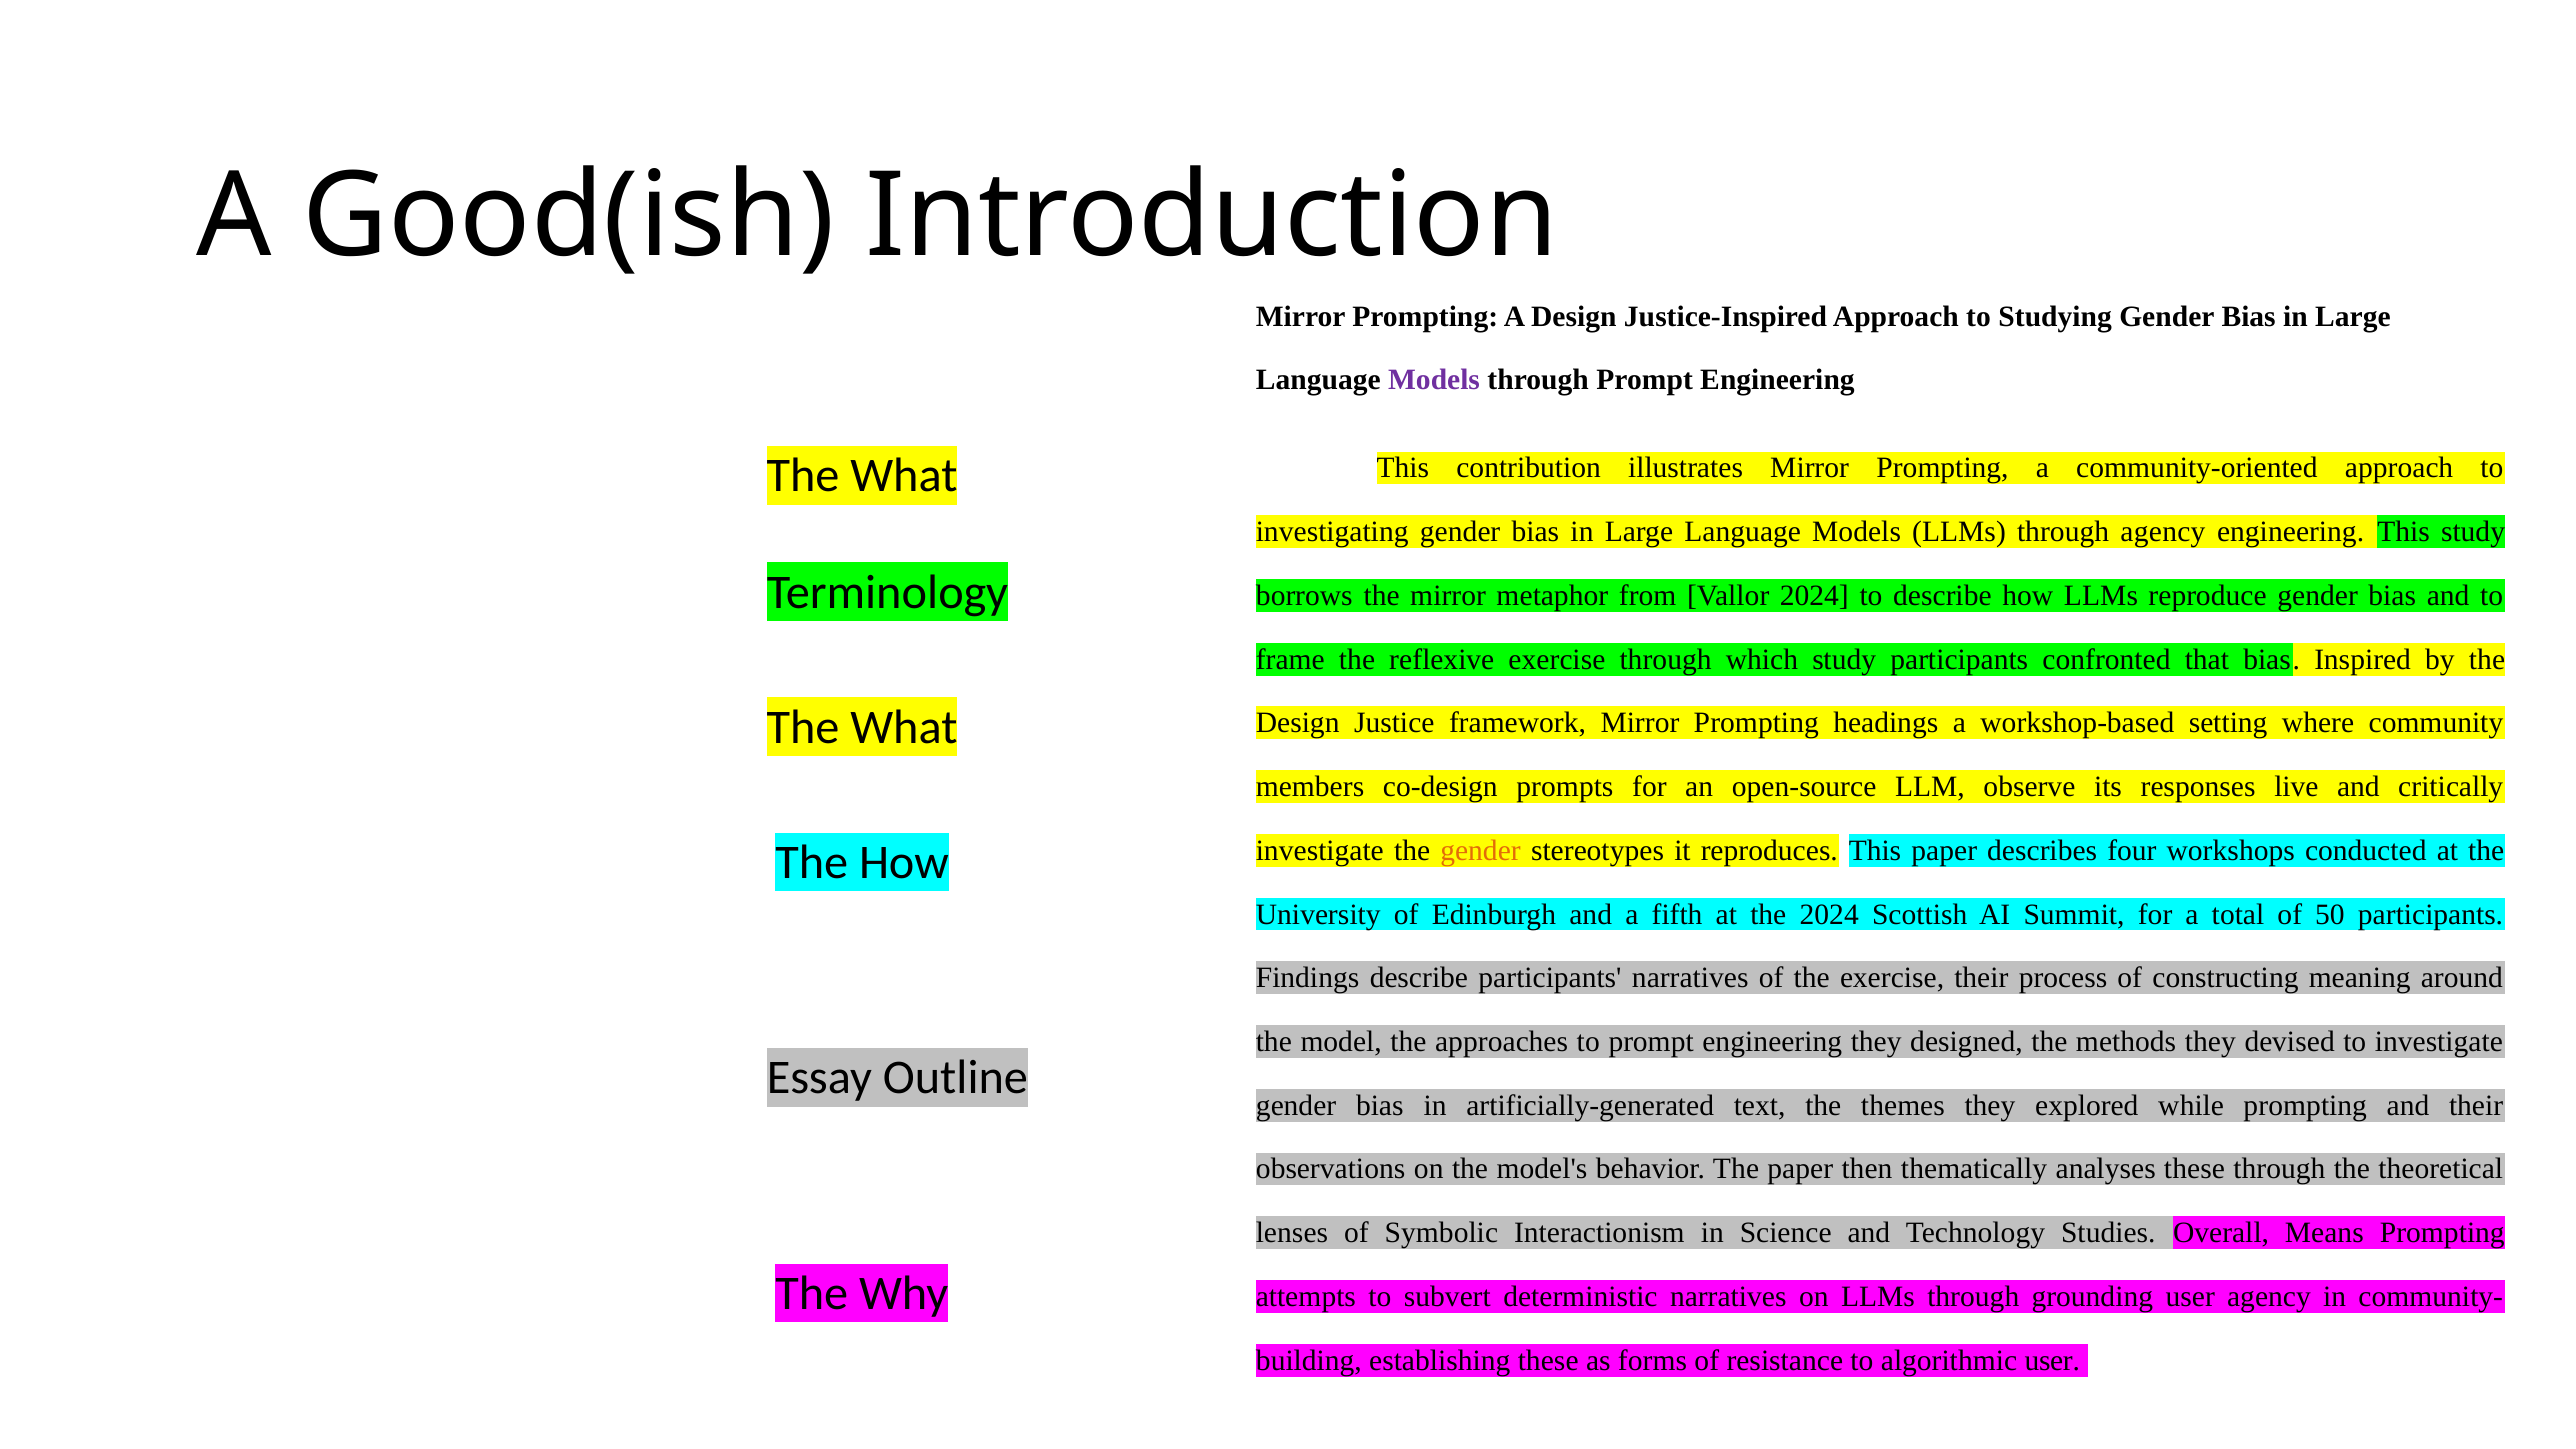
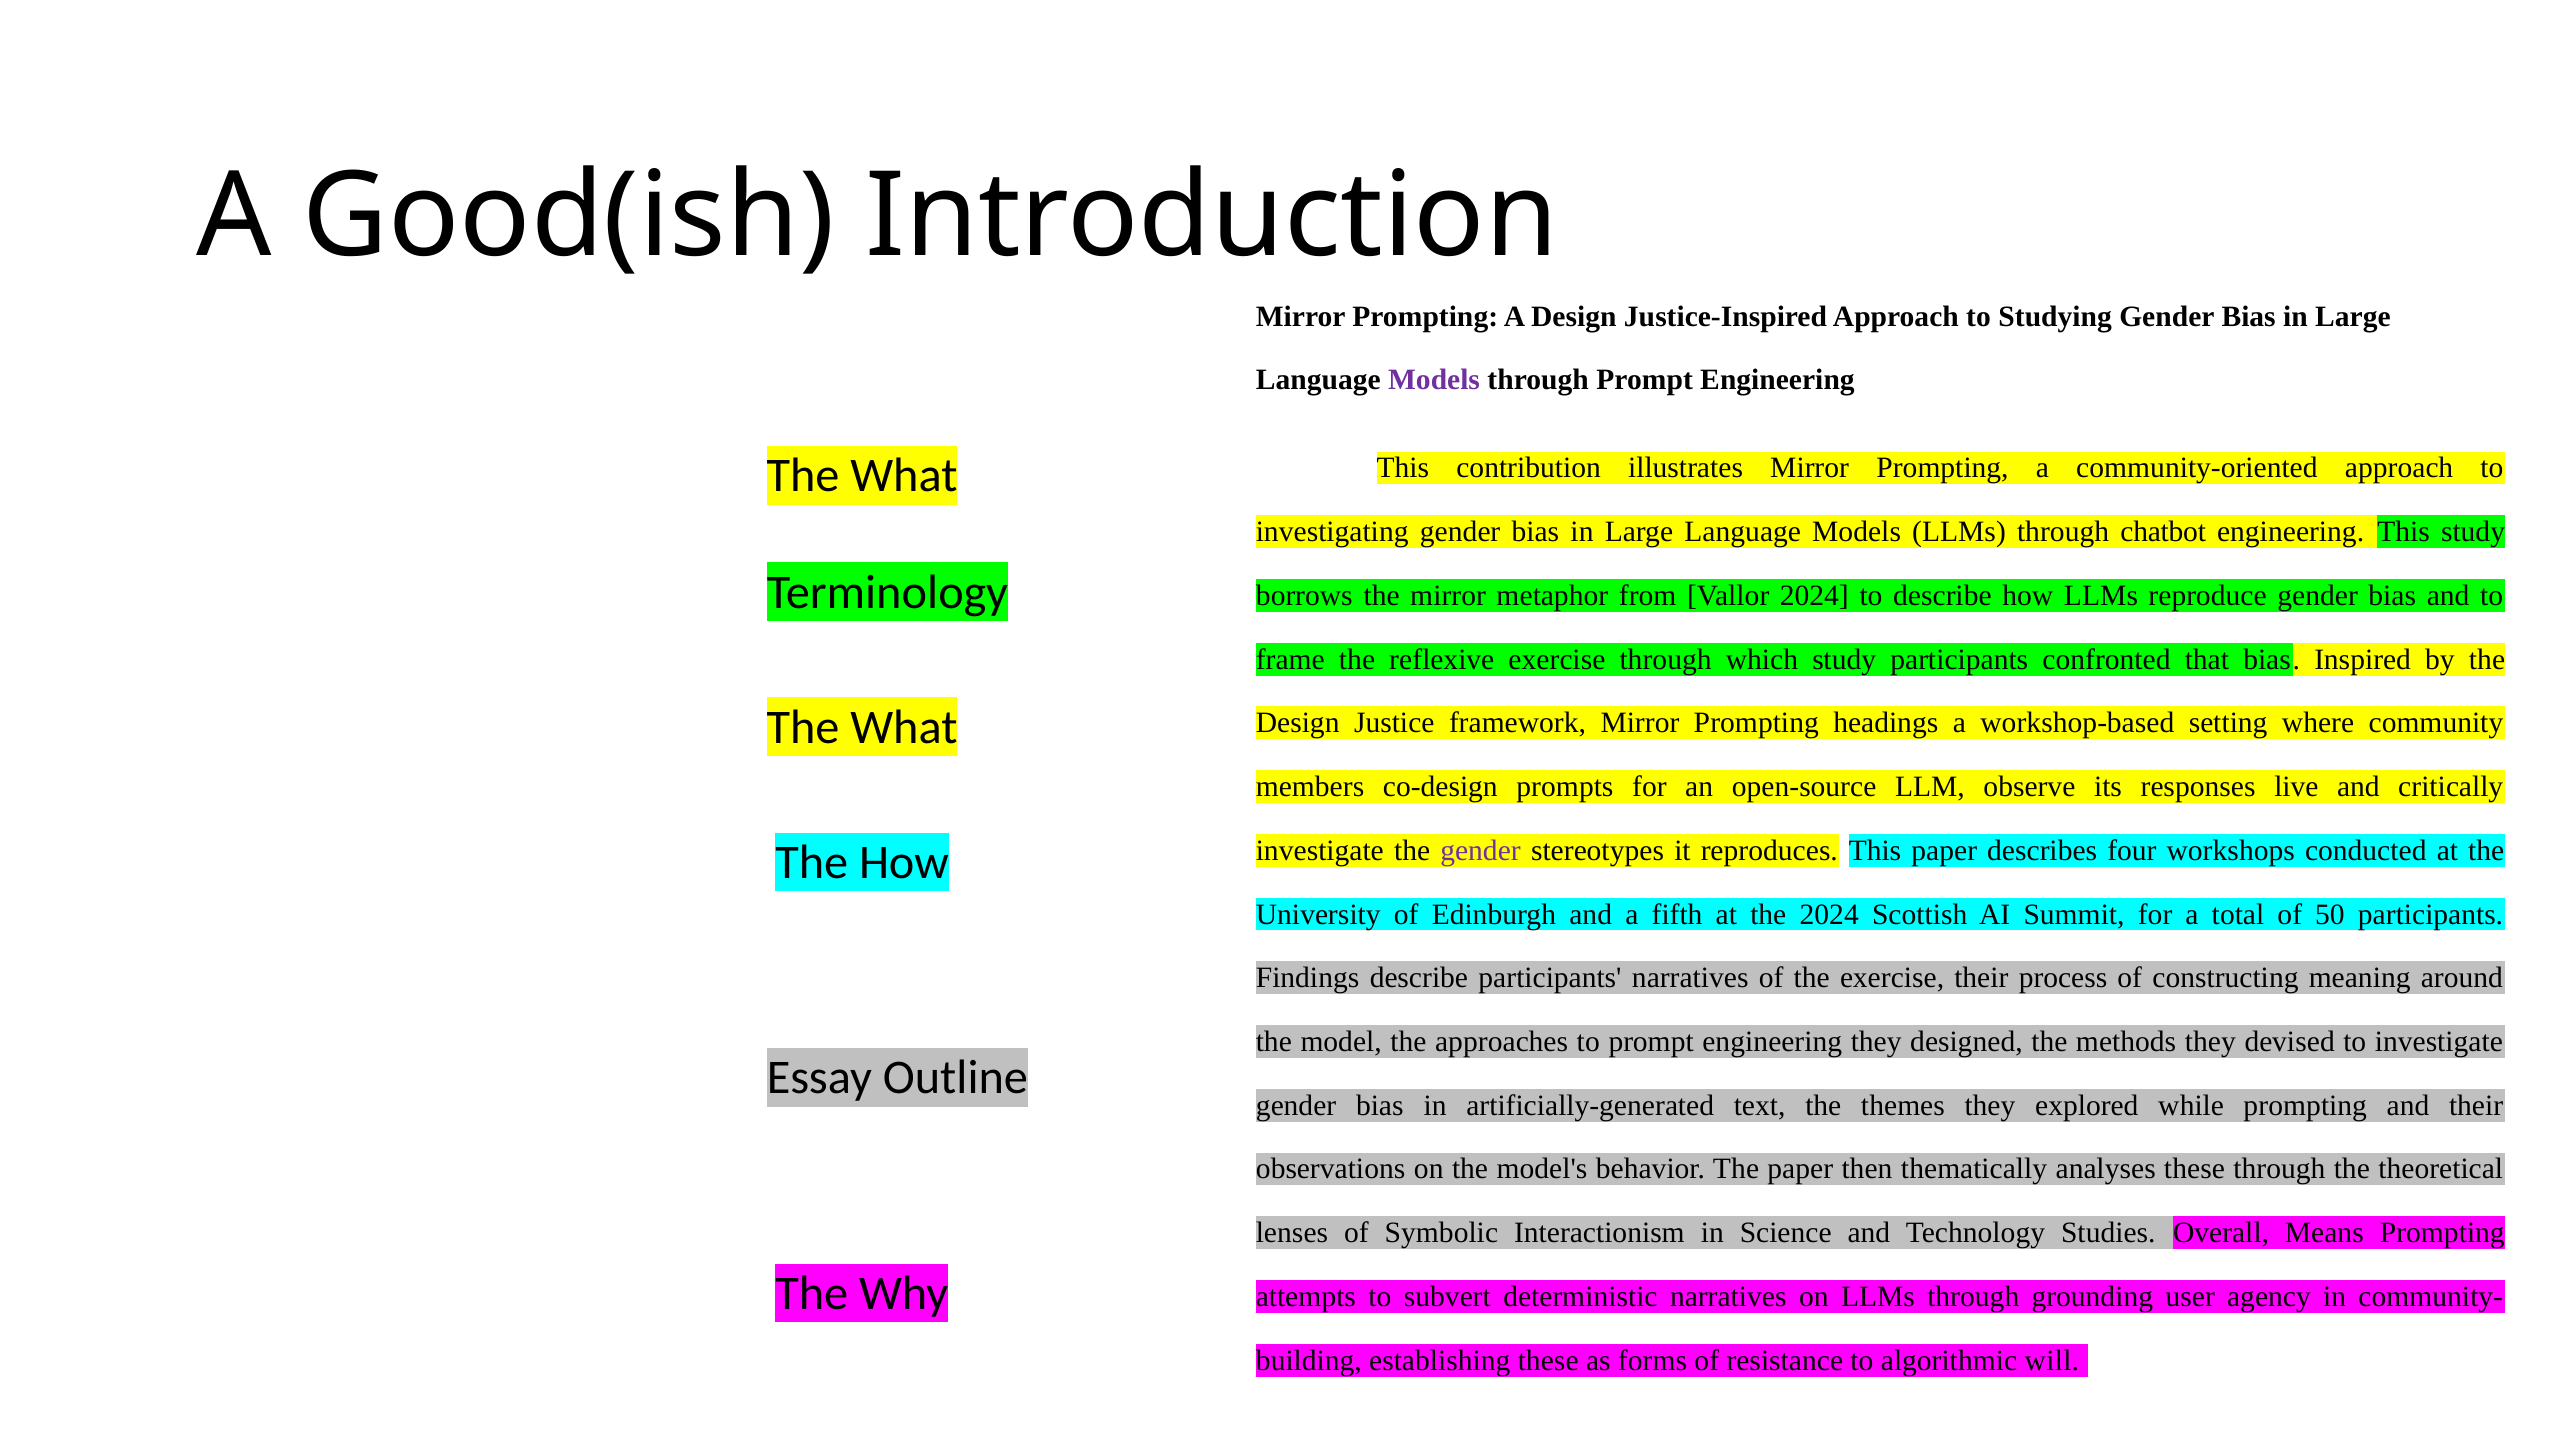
through agency: agency -> chatbot (2163, 532)
gender colour: orange -> purple (1481, 851)
algorithmic user: user -> will (2052, 1360)
